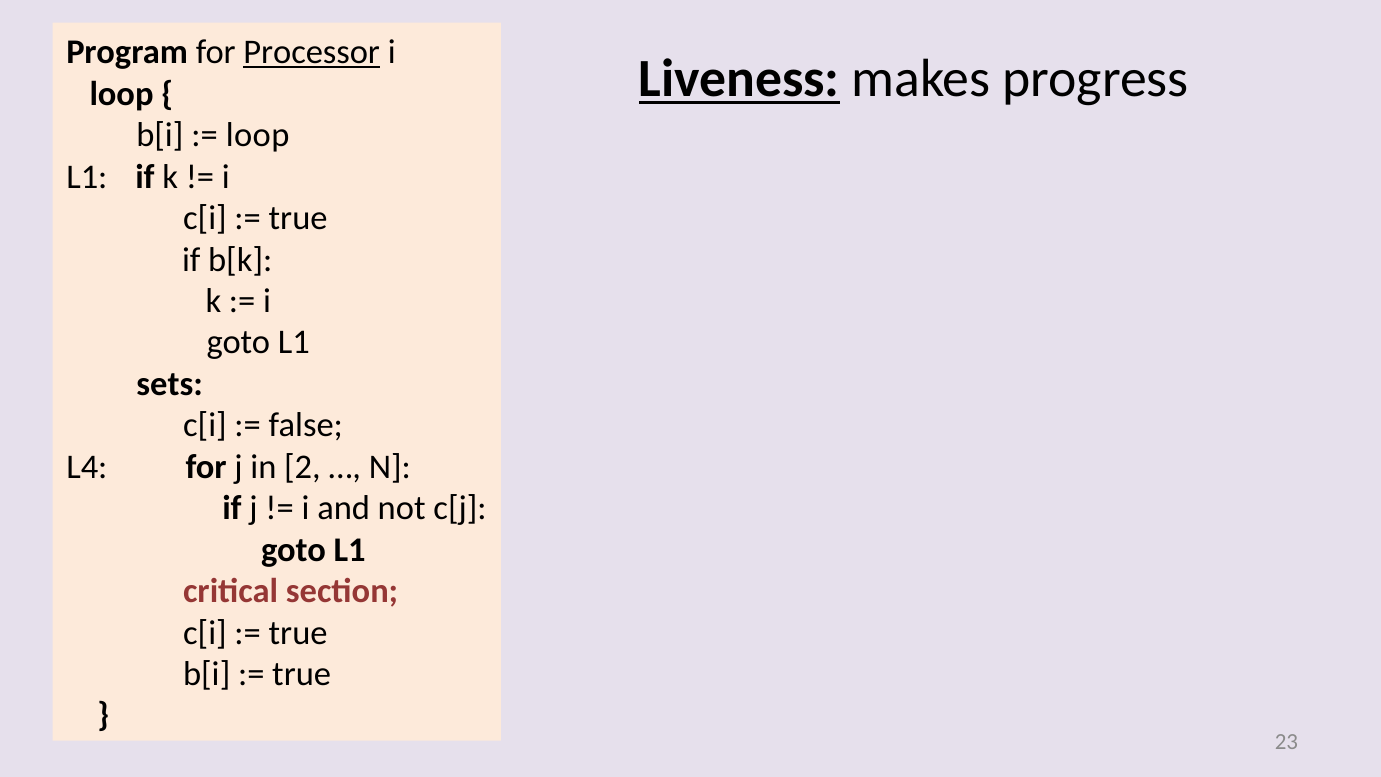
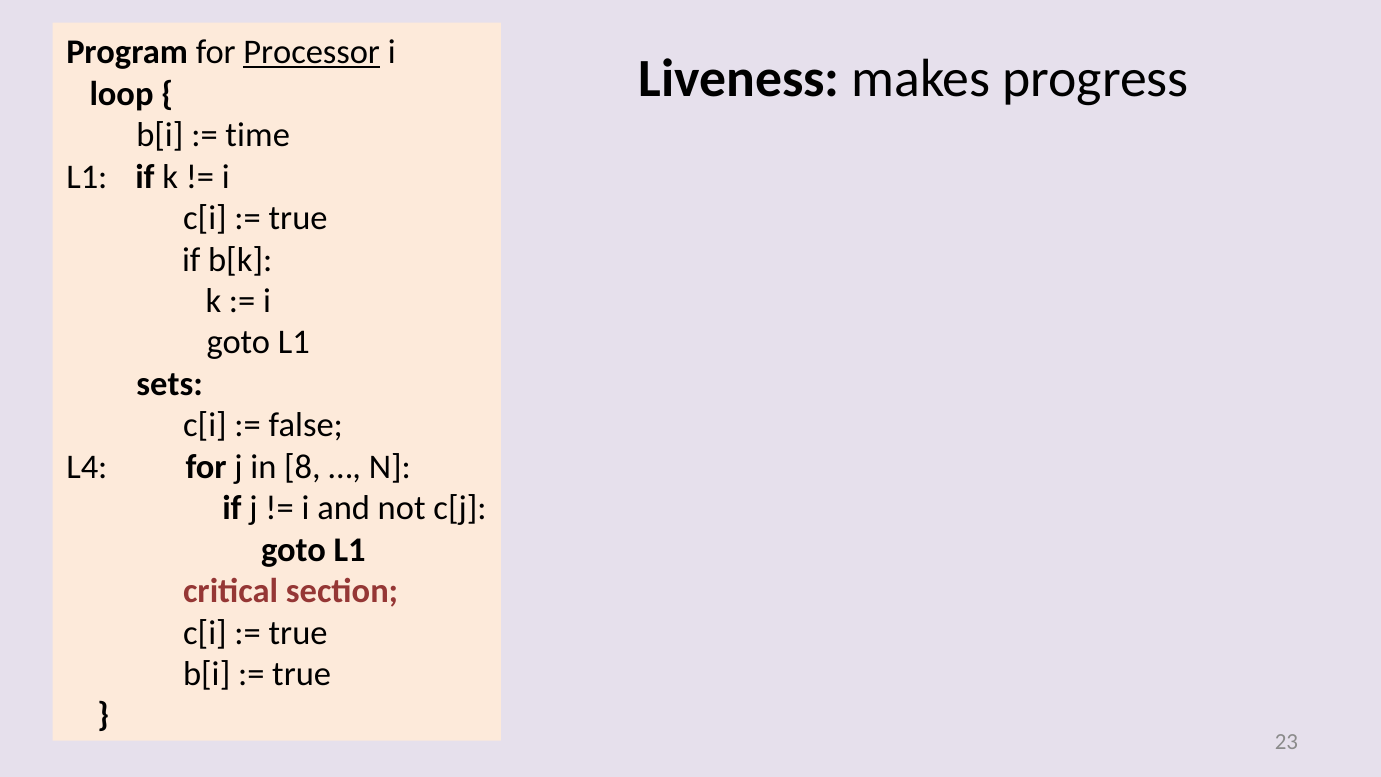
Liveness underline: present -> none (739, 79)
loop: loop -> time (258, 135)
2: 2 -> 8 (302, 467)
